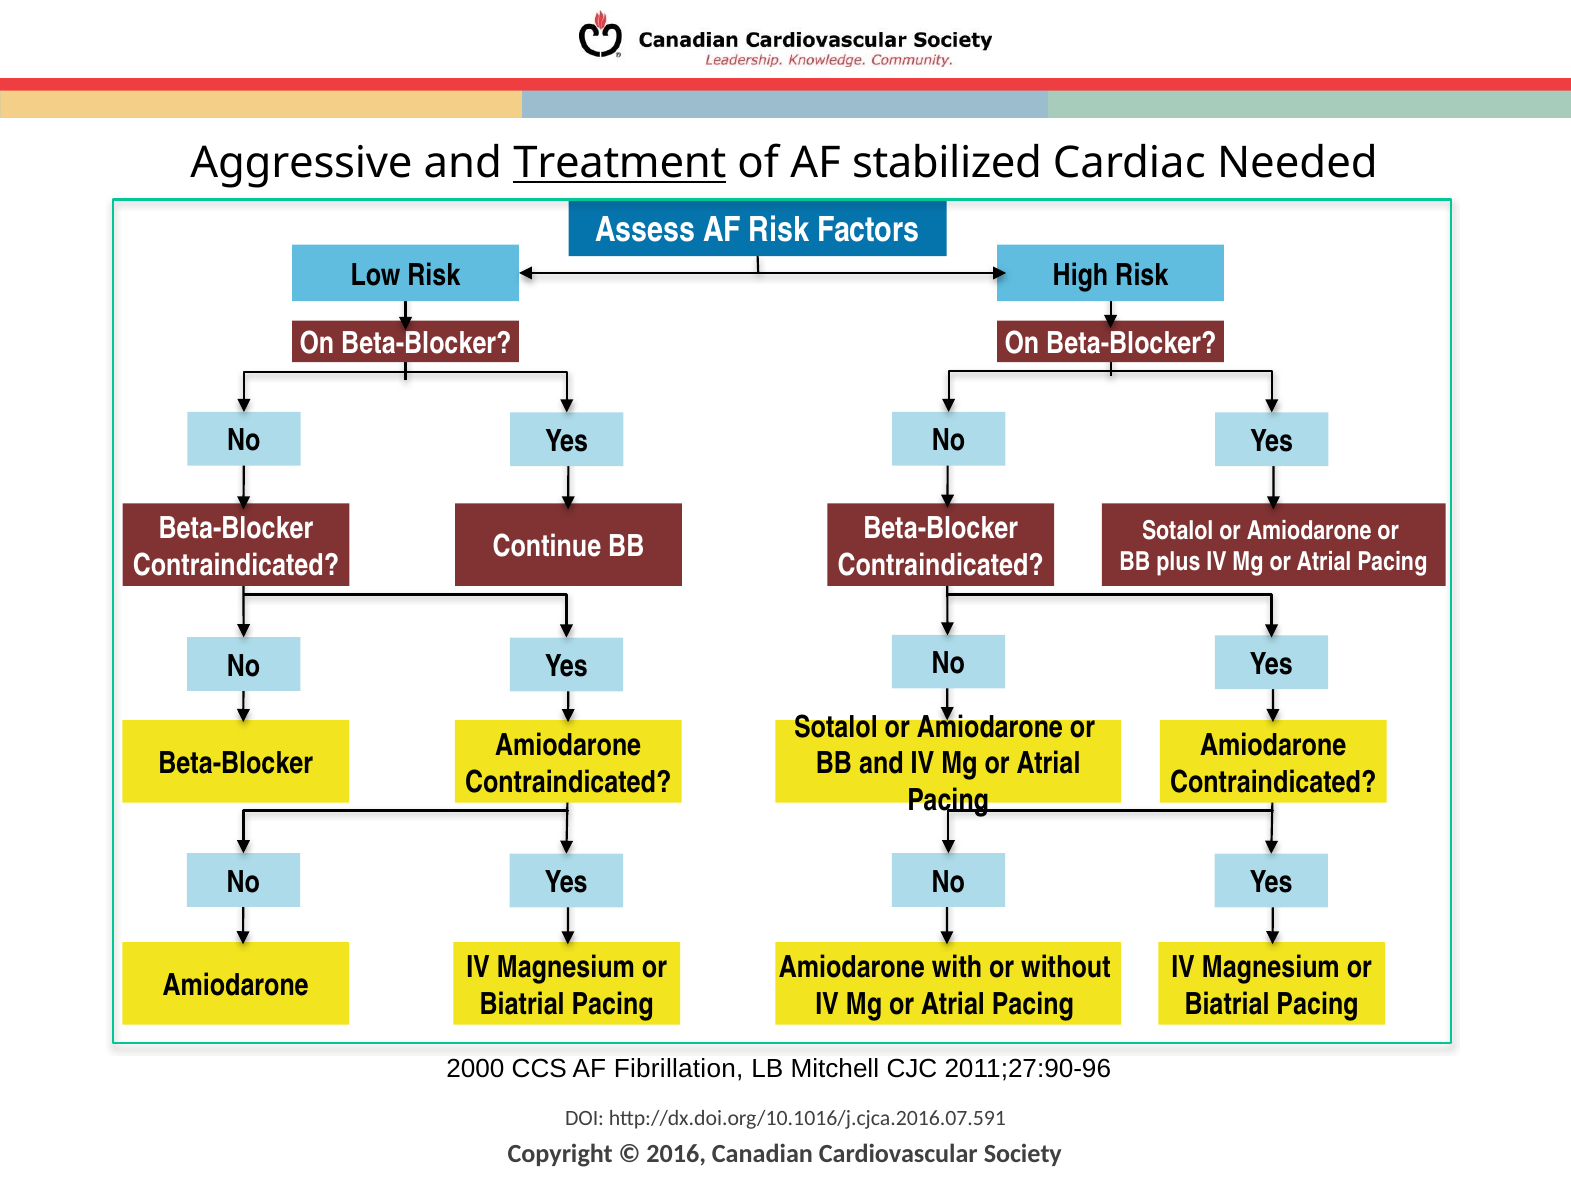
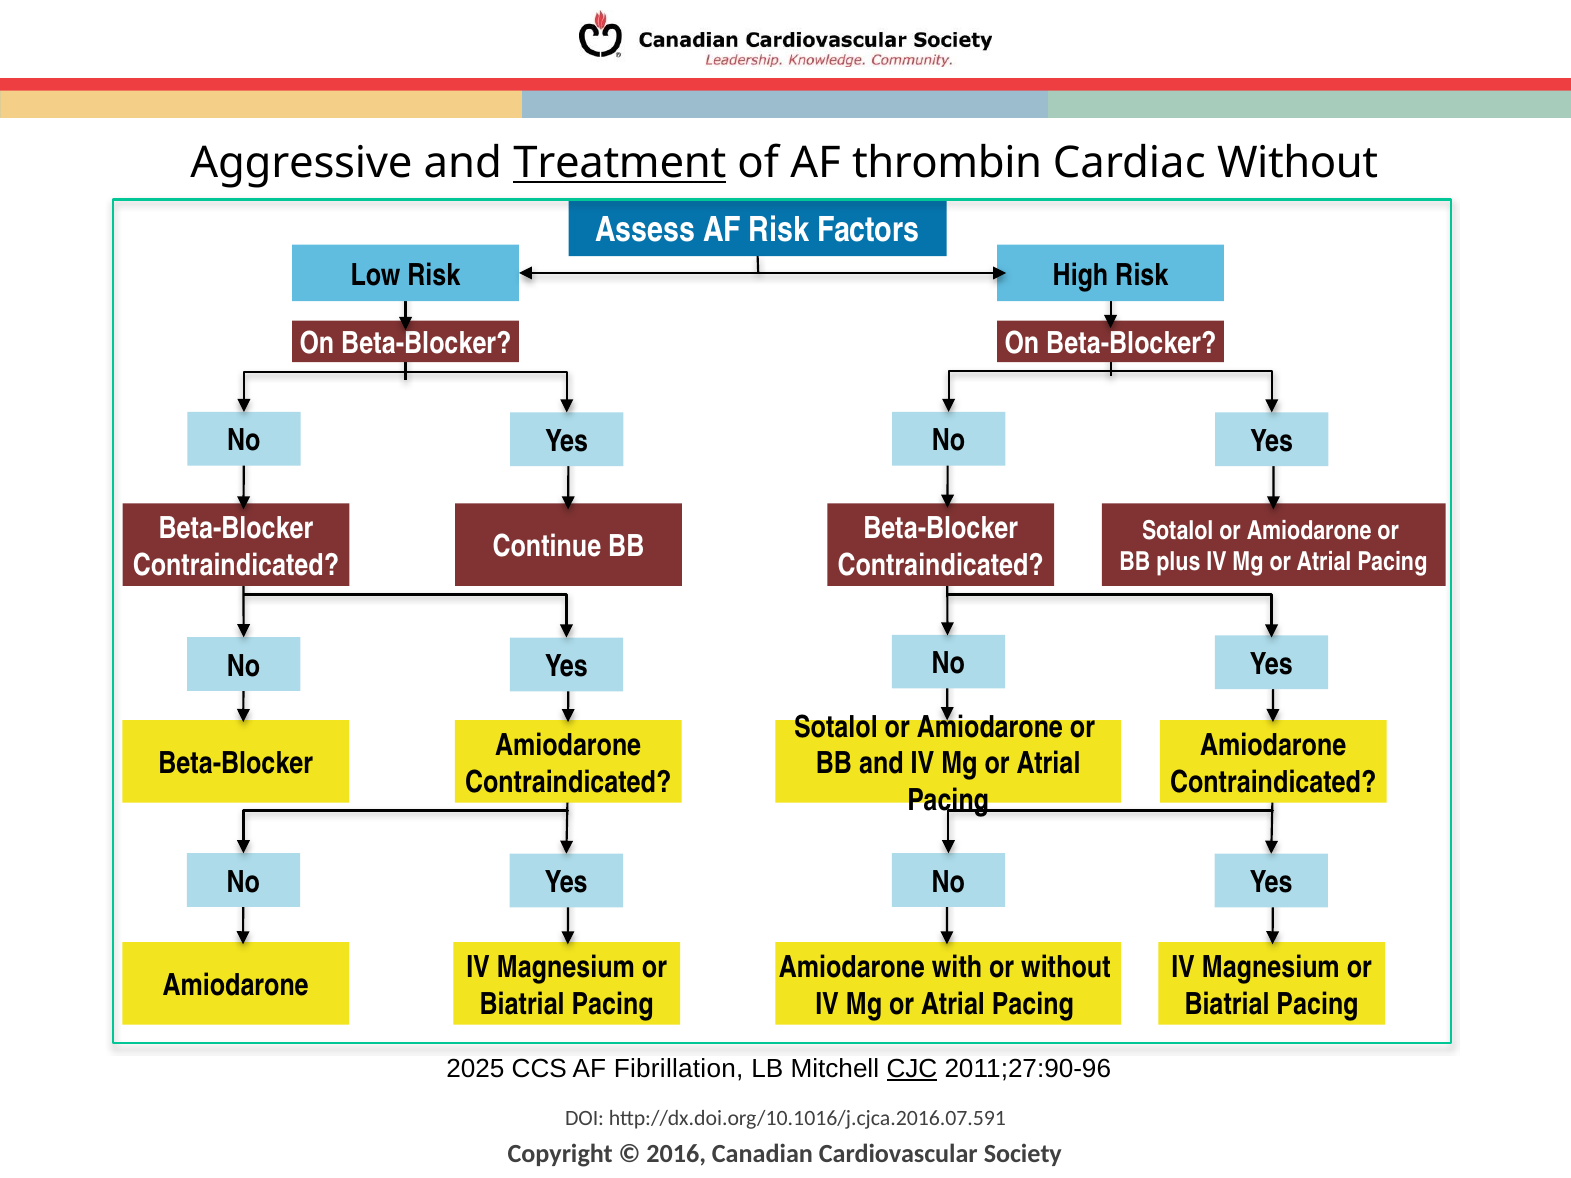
stabilized: stabilized -> thrombin (947, 163)
Cardiac Needed: Needed -> Without (1298, 163)
2000: 2000 -> 2025 (475, 1069)
CJC underline: none -> present (912, 1069)
